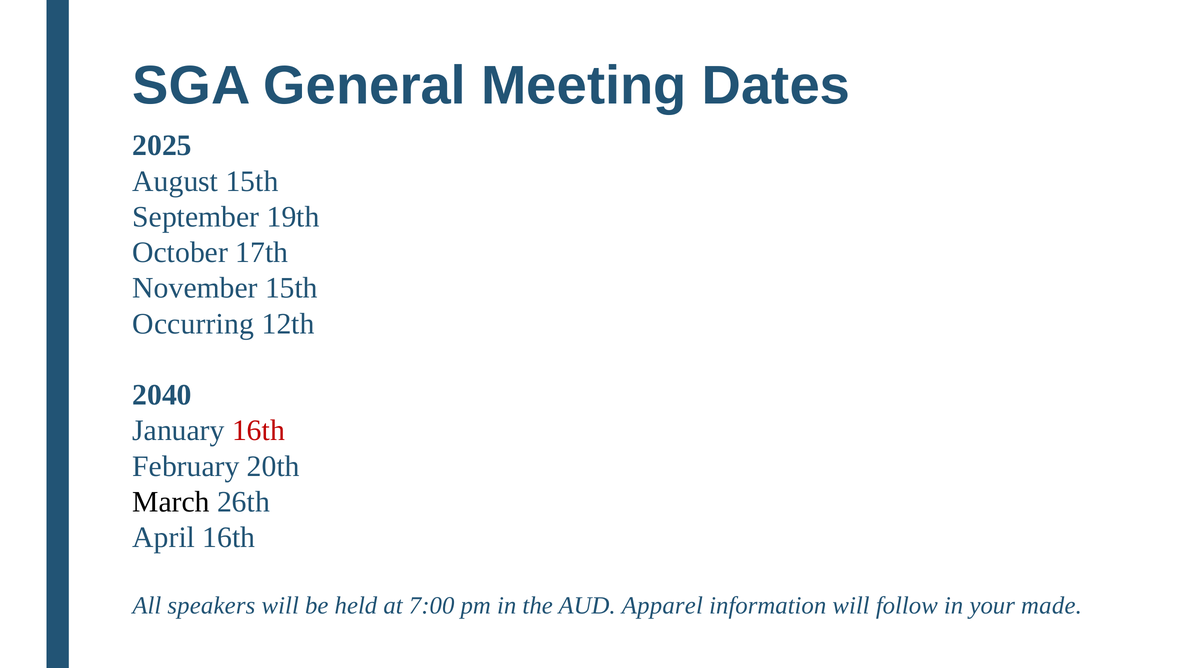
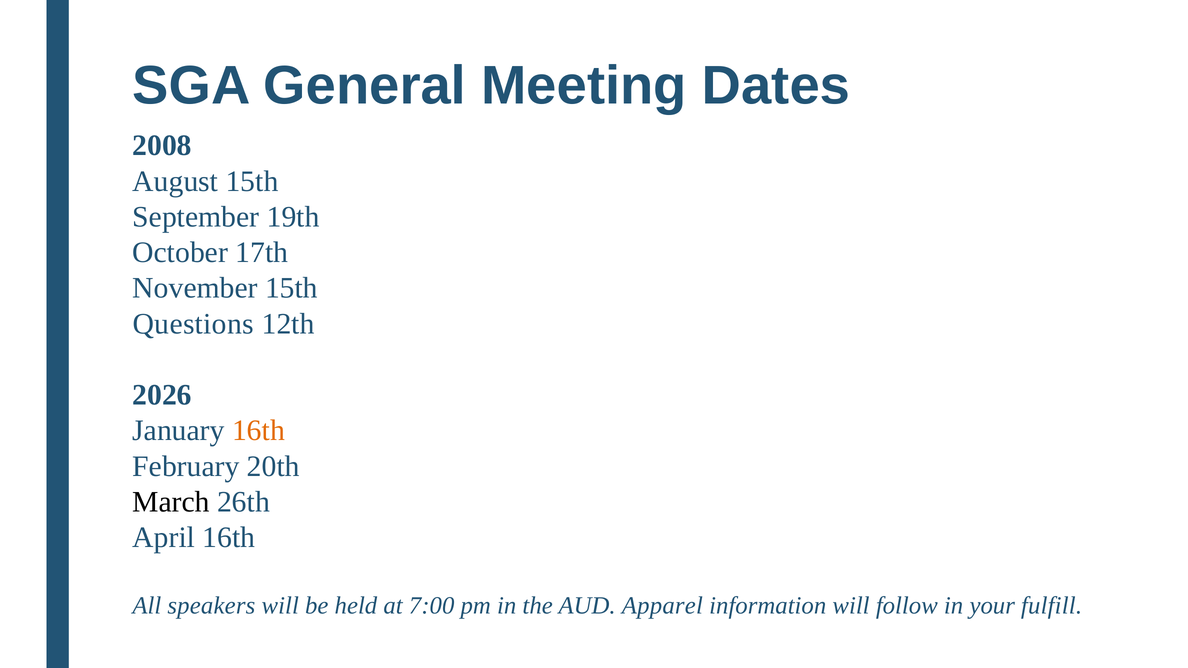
2025: 2025 -> 2008 (162, 146)
Occurring: Occurring -> Questions (193, 324)
2040: 2040 -> 2026 (162, 395)
16th colour: red -> orange (258, 431)
made: made -> fulfill (1052, 606)
